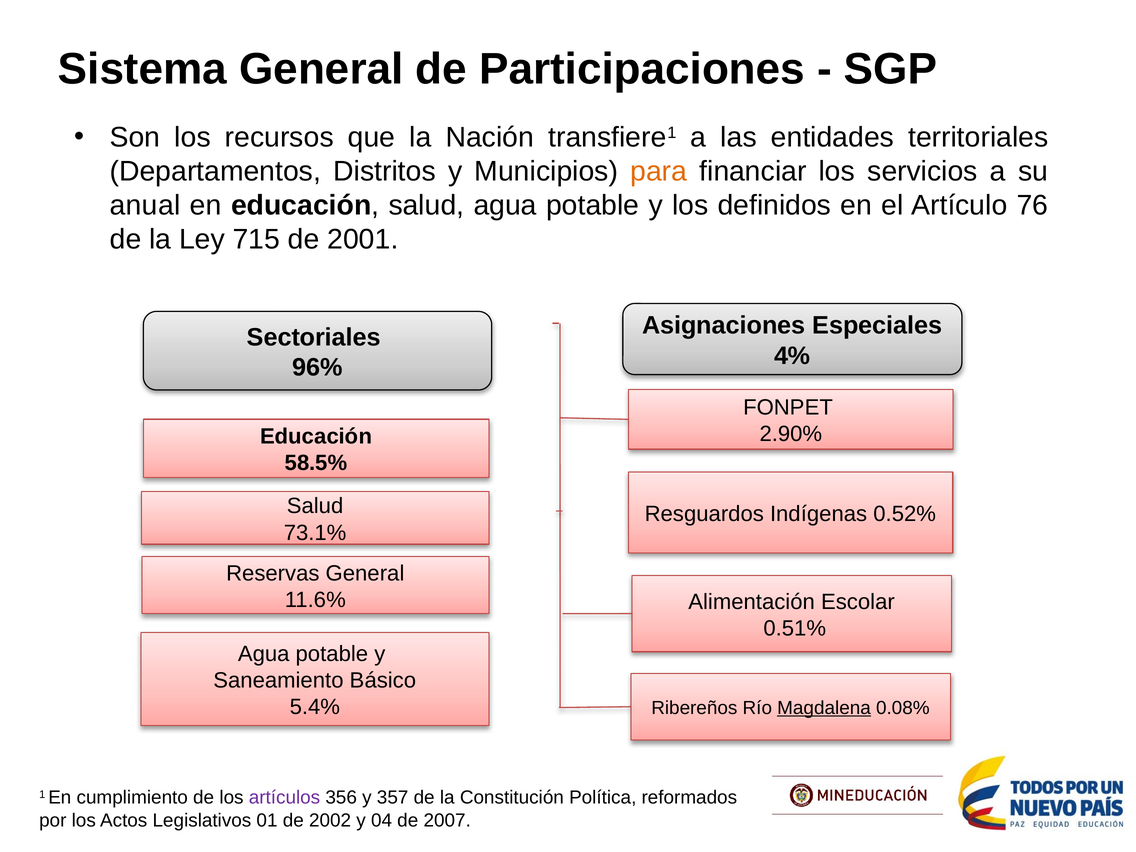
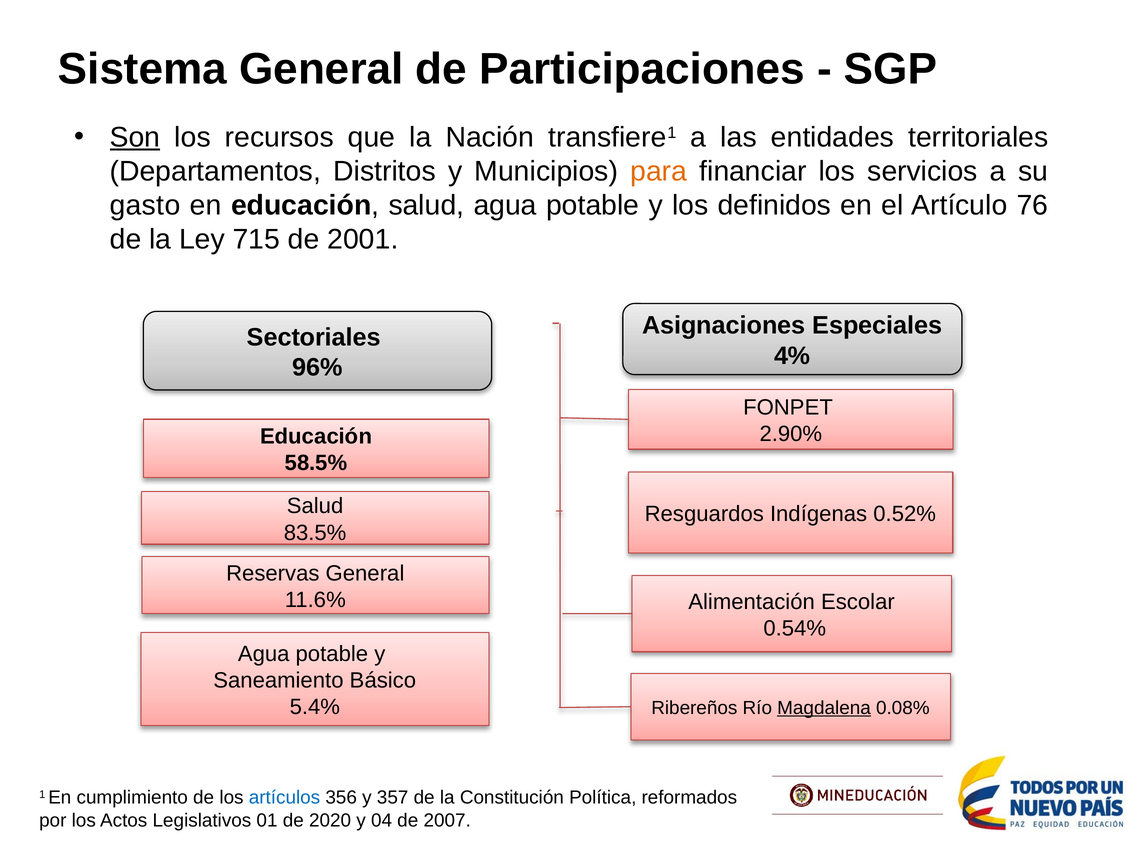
Son underline: none -> present (135, 137)
anual: anual -> gasto (145, 205)
73.1%: 73.1% -> 83.5% (315, 533)
0.51%: 0.51% -> 0.54% (795, 628)
artículos colour: purple -> blue (284, 798)
2002: 2002 -> 2020 (330, 820)
